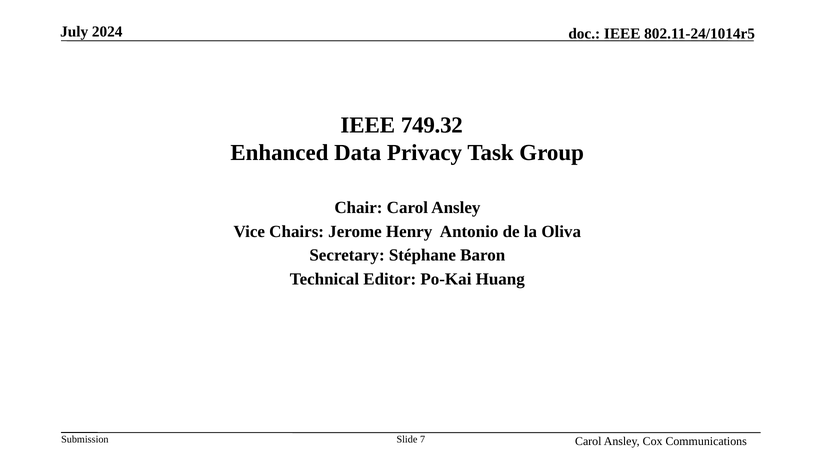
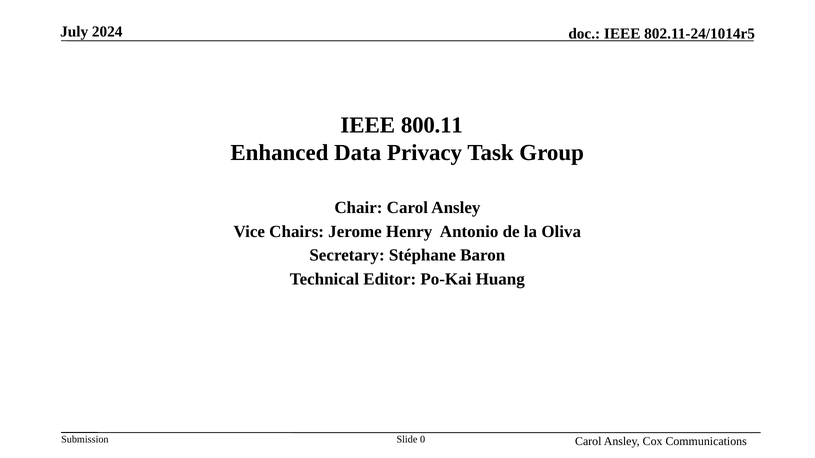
749.32: 749.32 -> 800.11 (432, 125)
7: 7 -> 0 (423, 440)
